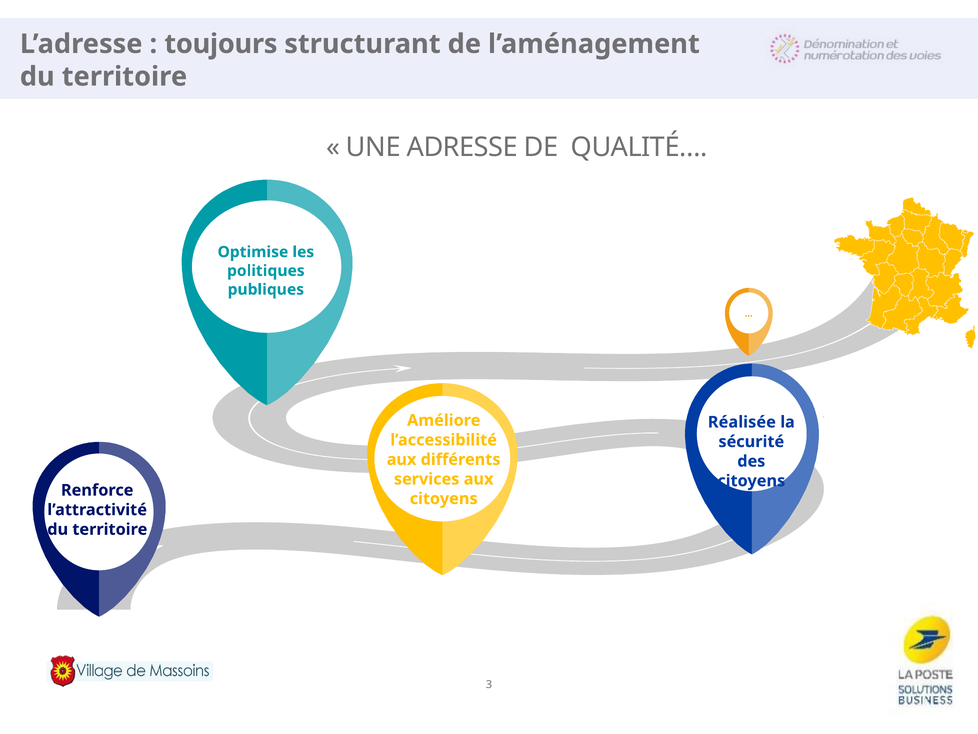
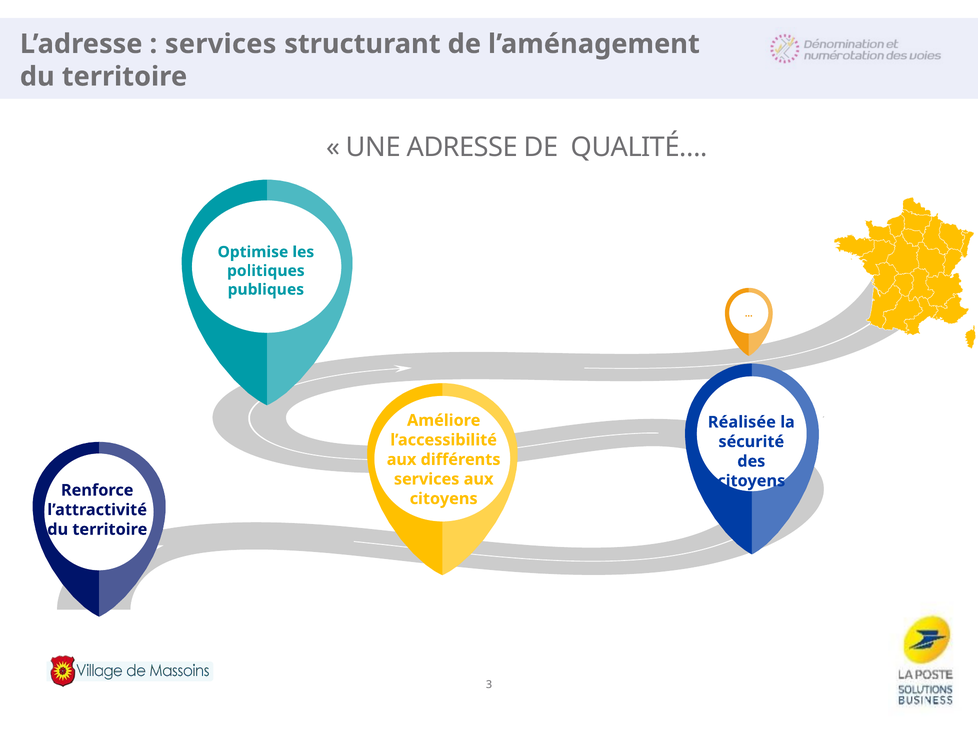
toujours: toujours -> services (221, 44)
